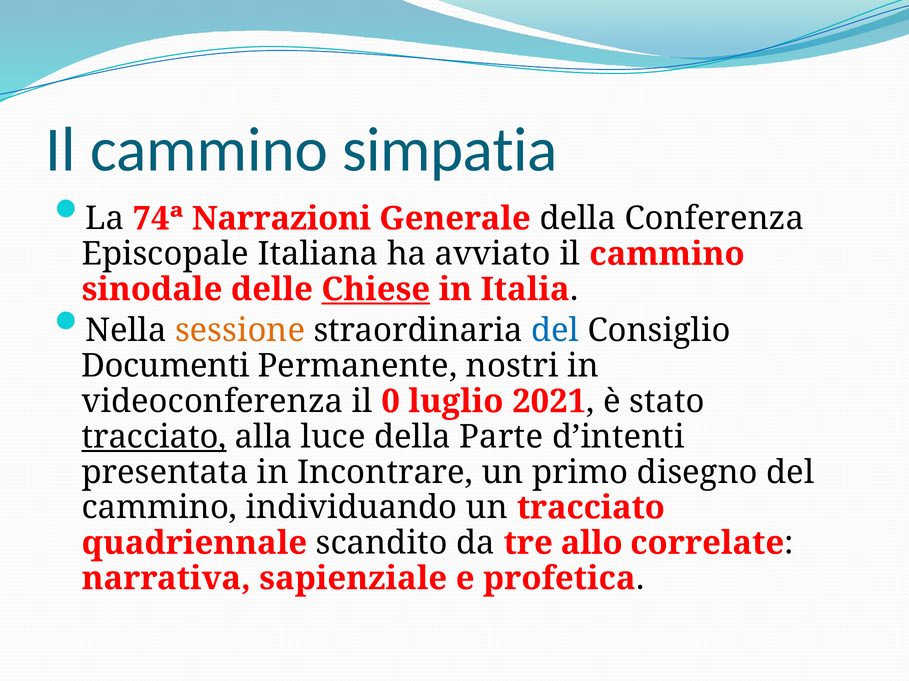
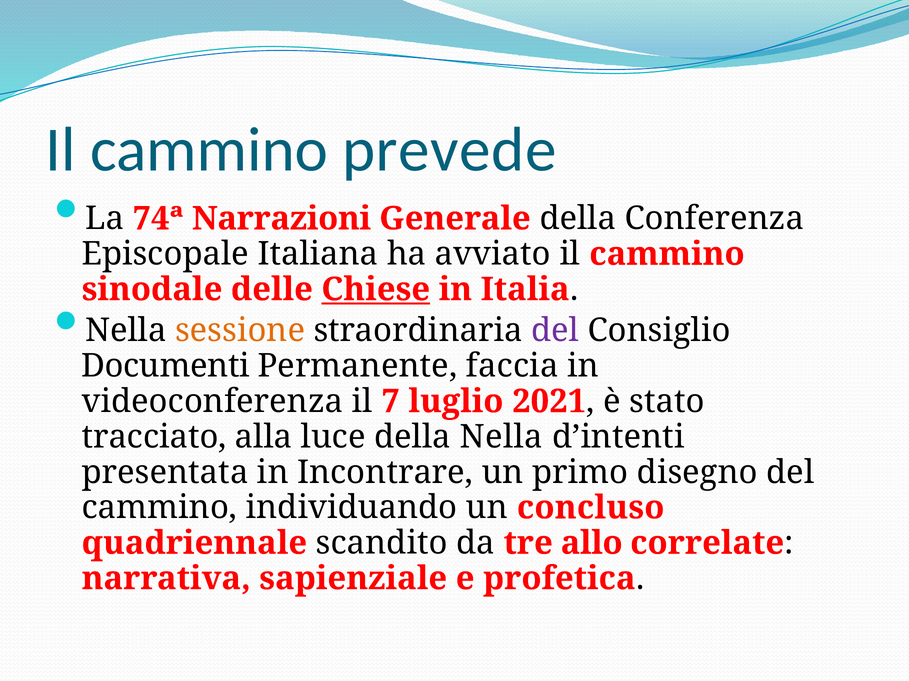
simpatia: simpatia -> prevede (449, 150)
del colour: blue -> purple (555, 331)
nostri: nostri -> faccia (512, 366)
0: 0 -> 7 (391, 402)
tracciato underline: present -> none (154, 437)
della Parte: Parte -> Nella (501, 437)
un tracciato: tracciato -> concluso (591, 508)
